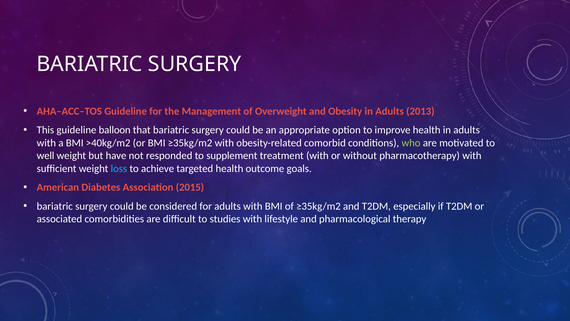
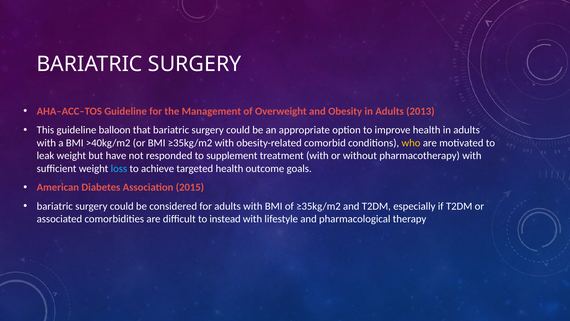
who colour: light green -> yellow (411, 143)
well: well -> leak (46, 156)
studies: studies -> instead (225, 219)
